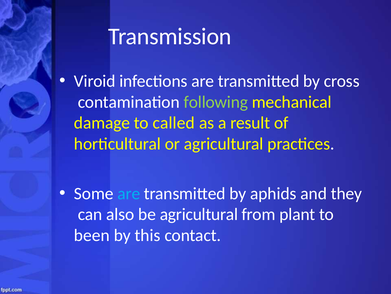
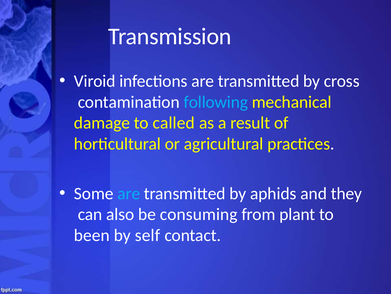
following colour: light green -> light blue (216, 102)
be agricultural: agricultural -> consuming (199, 214)
this: this -> self (147, 235)
